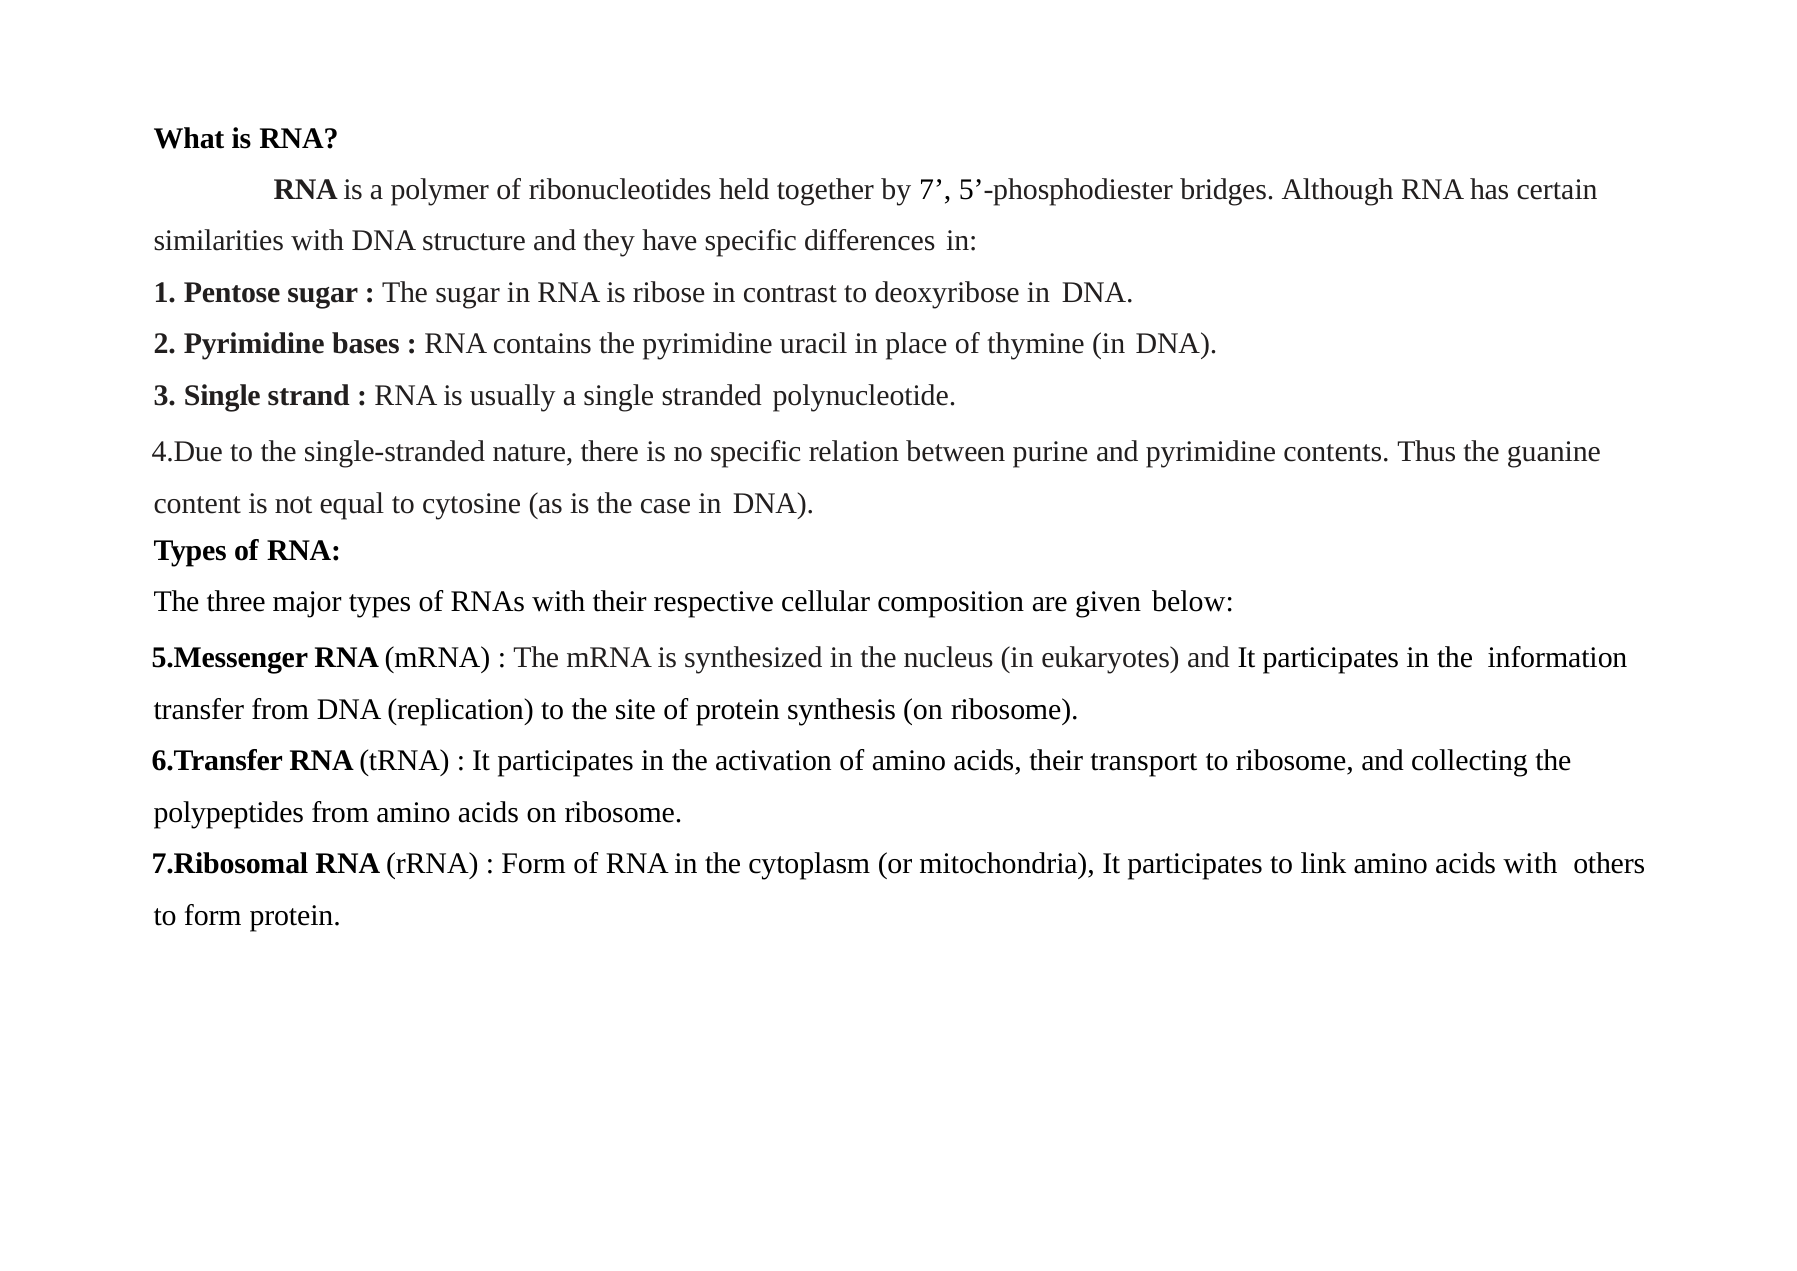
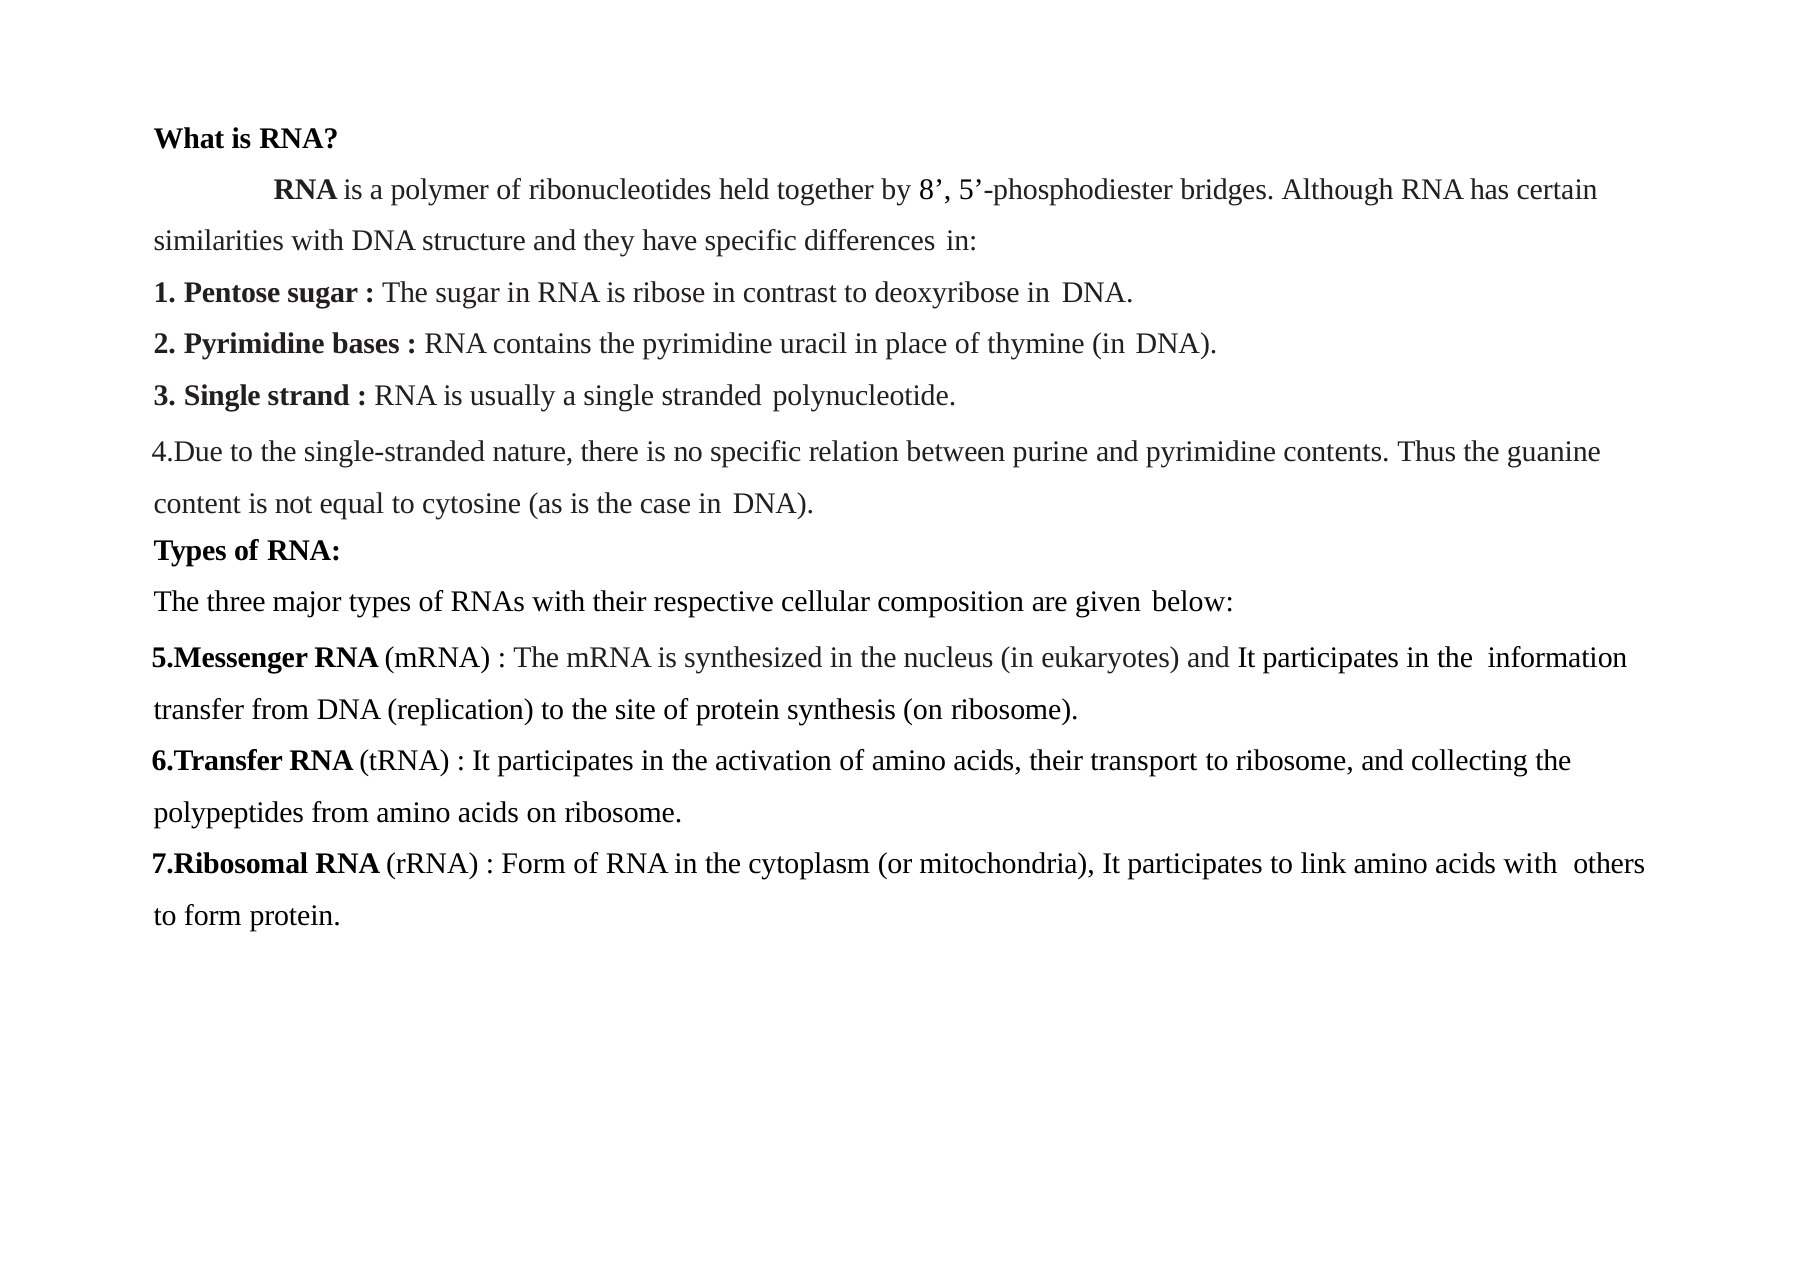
7: 7 -> 8 (935, 190)
